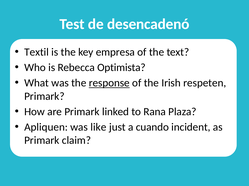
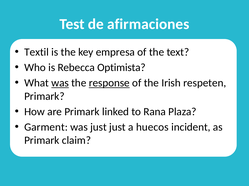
desencadenó: desencadenó -> afirmaciones (148, 24)
was underline: none -> present (60, 83)
Apliquen: Apliquen -> Garment (46, 128)
was like: like -> just (99, 128)
cuando: cuando -> huecos (152, 128)
